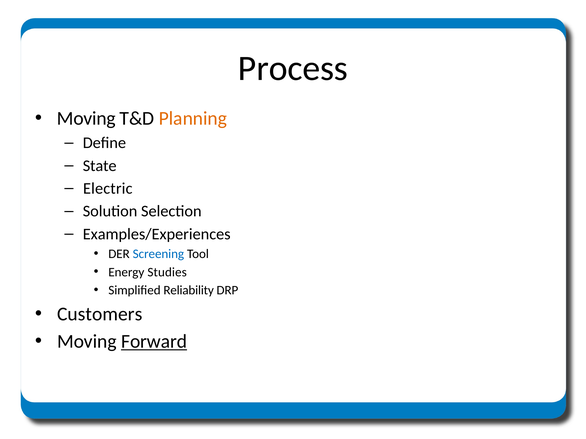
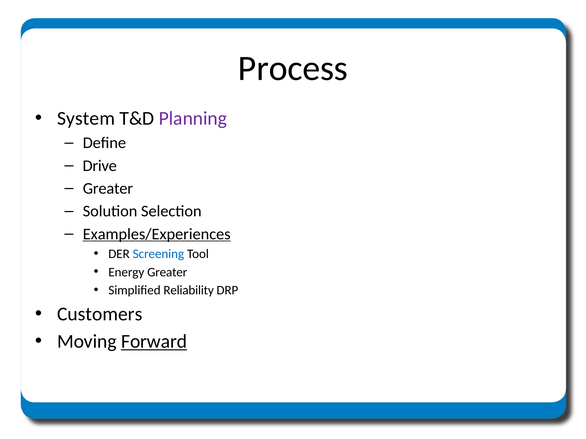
Moving: Moving -> System (86, 119)
Planning colour: orange -> purple (193, 119)
State: State -> Drive (100, 166)
Electric: Electric -> Greater (108, 189)
Examples/Experiences underline: none -> present (157, 234)
Energy Studies: Studies -> Greater (167, 272)
